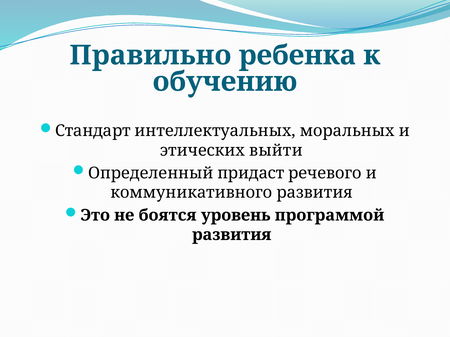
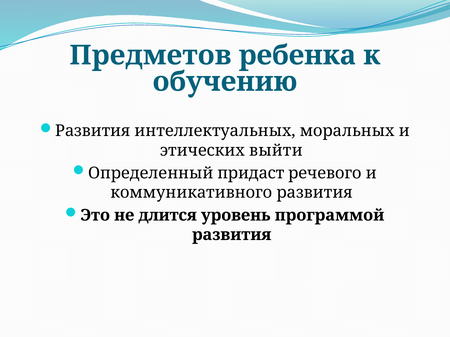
Правильно: Правильно -> Предметов (150, 55)
Стандарт: Стандарт -> Развития (93, 131)
боятся: боятся -> длится (168, 216)
